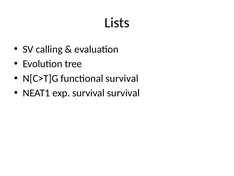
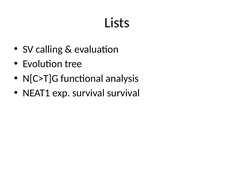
functional survival: survival -> analysis (122, 78)
